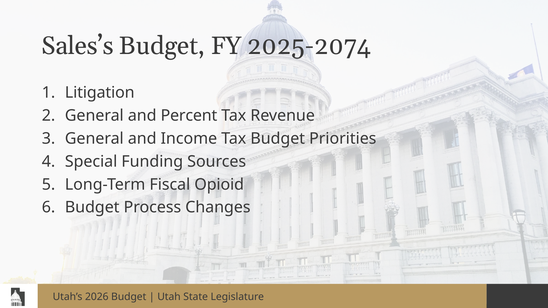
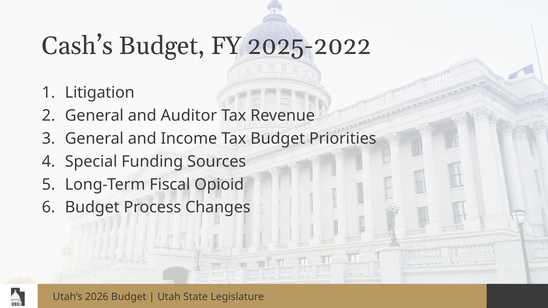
Sales’s: Sales’s -> Cash’s (77, 46)
2025-2074: 2025-2074 -> 2025-2022 (309, 46)
Percent: Percent -> Auditor (189, 116)
